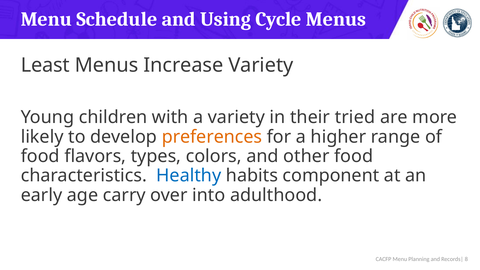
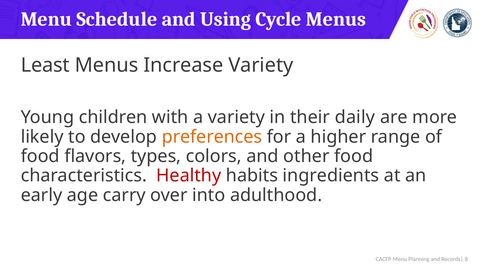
tried: tried -> daily (355, 117)
Healthy colour: blue -> red (189, 176)
component: component -> ingredients (331, 176)
